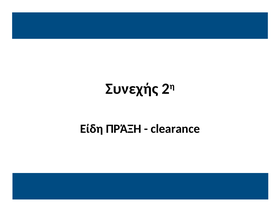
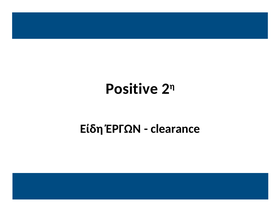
Συνεχής: Συνεχής -> Positive (132, 89)
ΠΡΆΞΗ: ΠΡΆΞΗ -> ΈΡΓΩΝ (123, 129)
